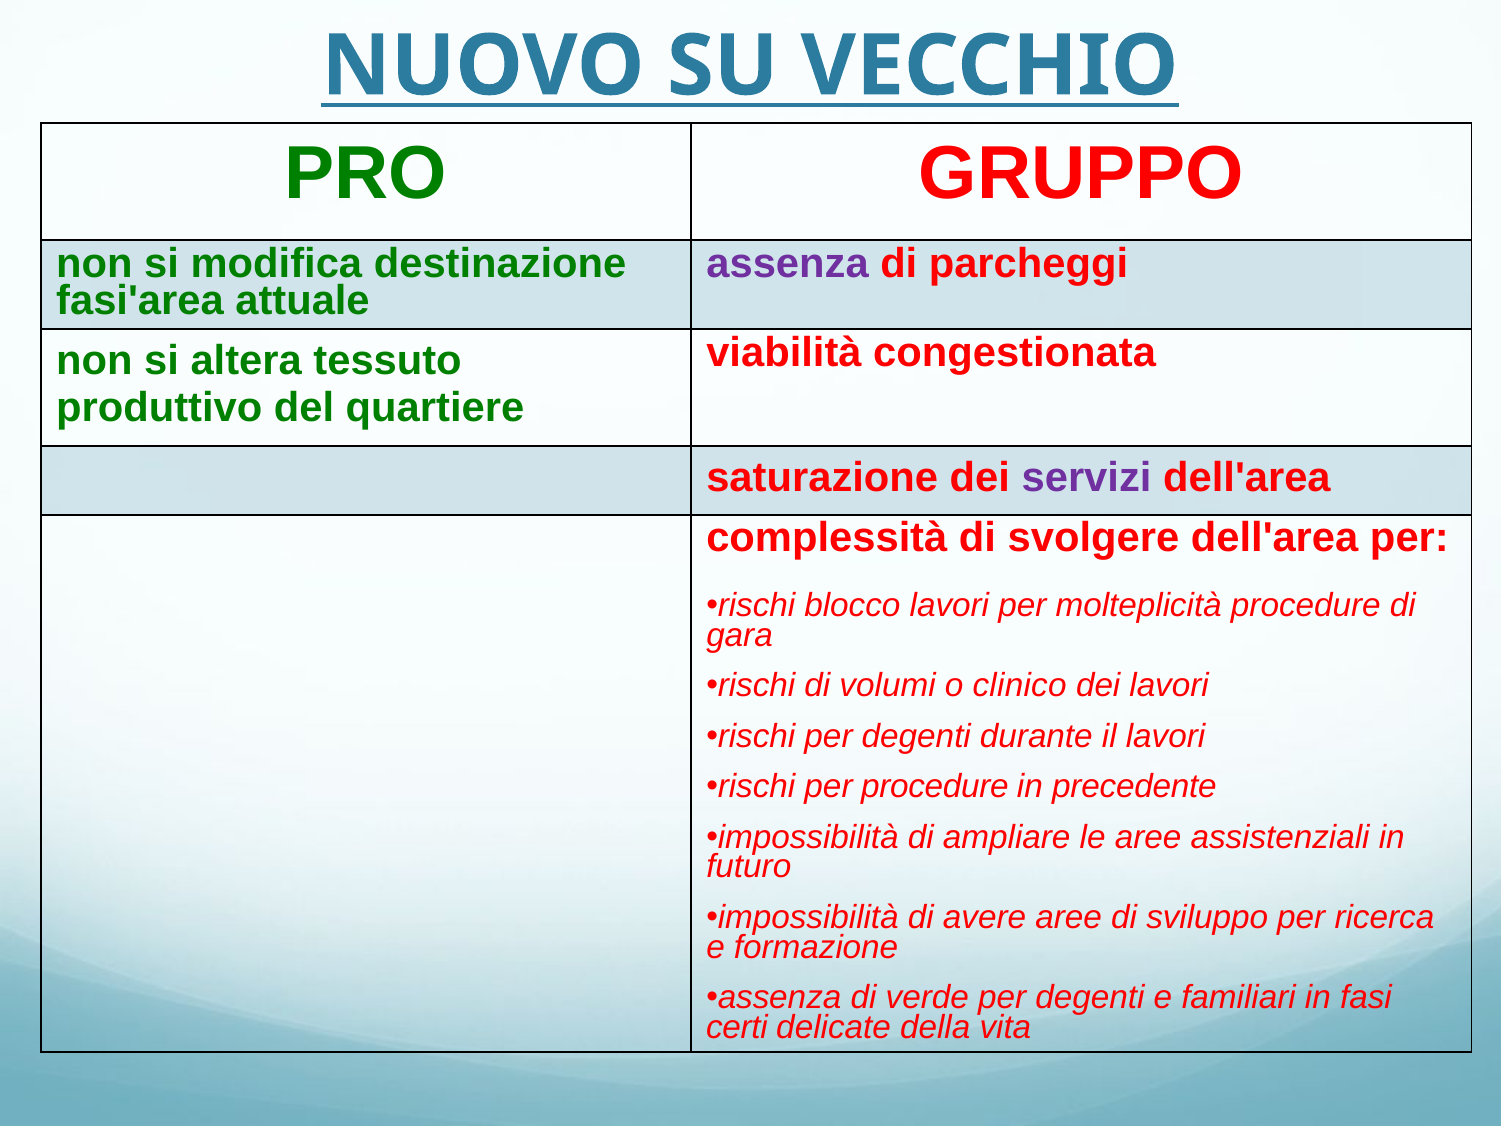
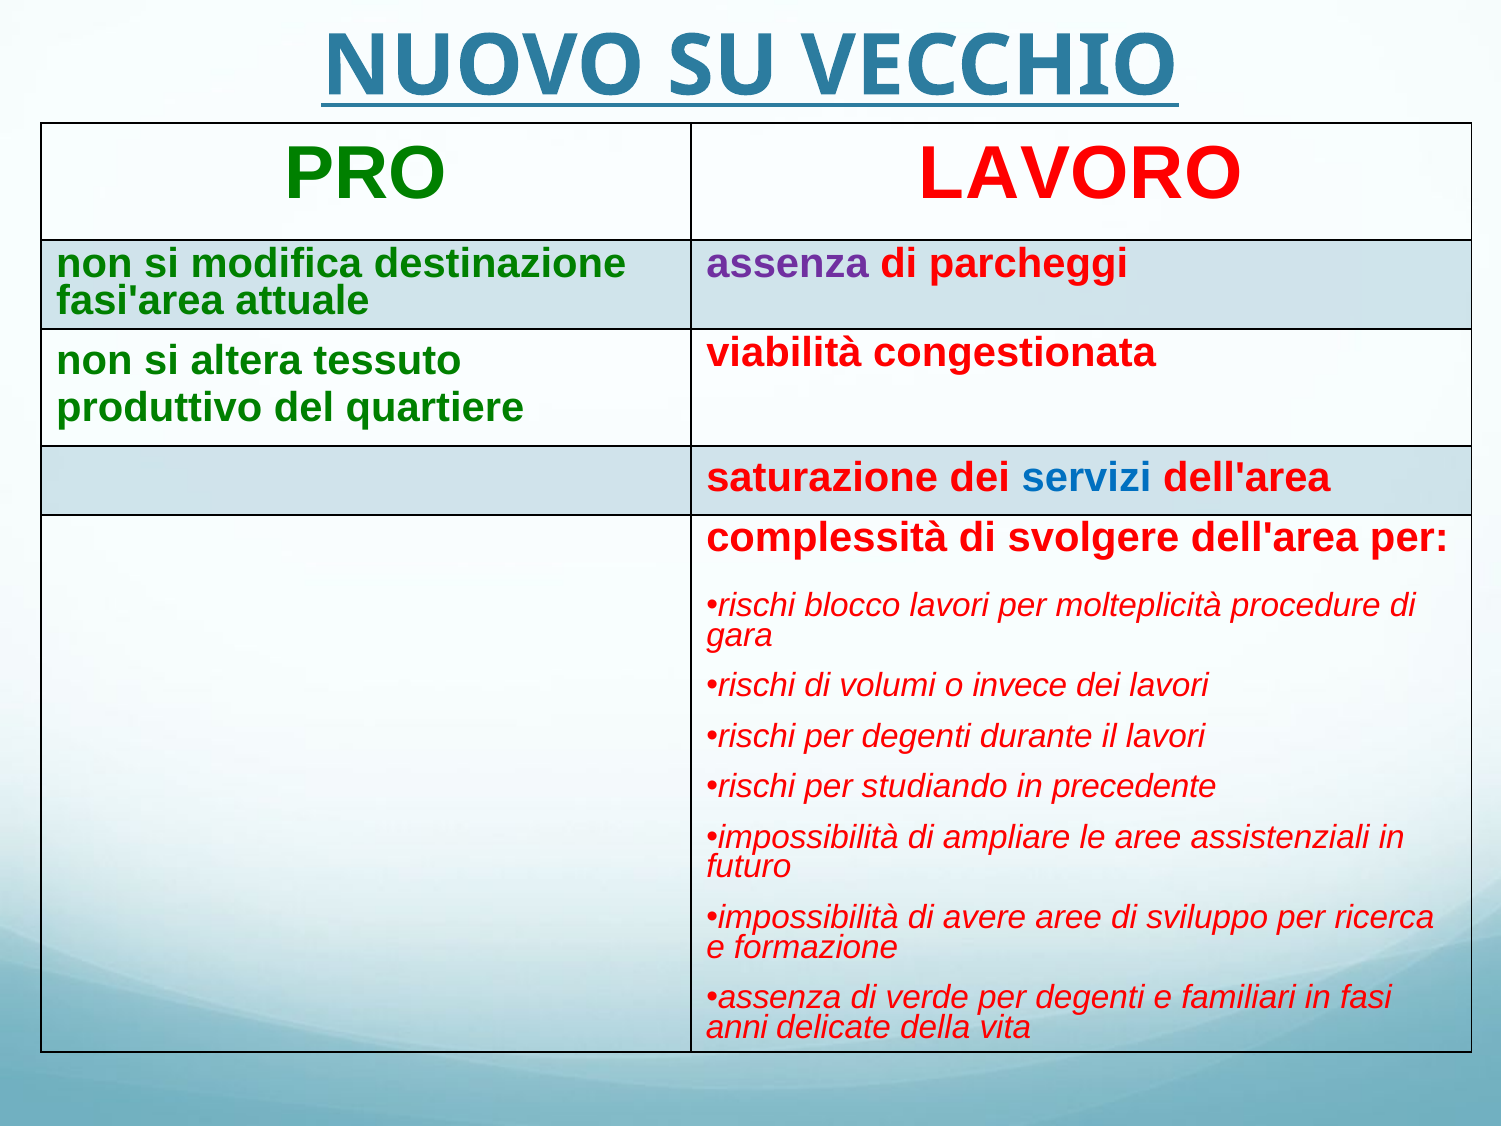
GRUPPO: GRUPPO -> LAVORO (1081, 174)
servizi colour: purple -> blue (1087, 477)
clinico: clinico -> invece (1020, 686)
per procedure: procedure -> studiando (935, 787)
certi: certi -> anni (737, 1027)
